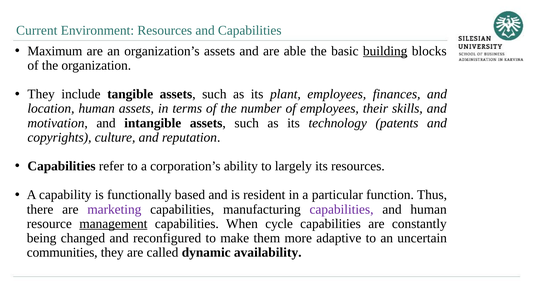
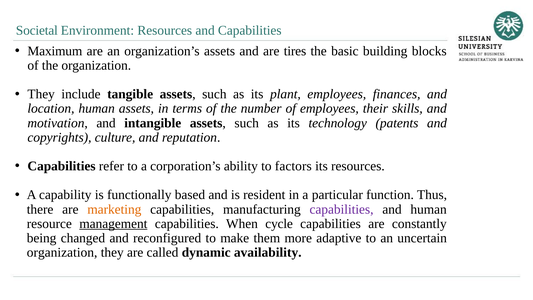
Current: Current -> Societal (37, 31)
able: able -> tires (295, 51)
building underline: present -> none (385, 51)
largely: largely -> factors (293, 166)
marketing colour: purple -> orange (114, 209)
communities: communities -> organization (62, 252)
